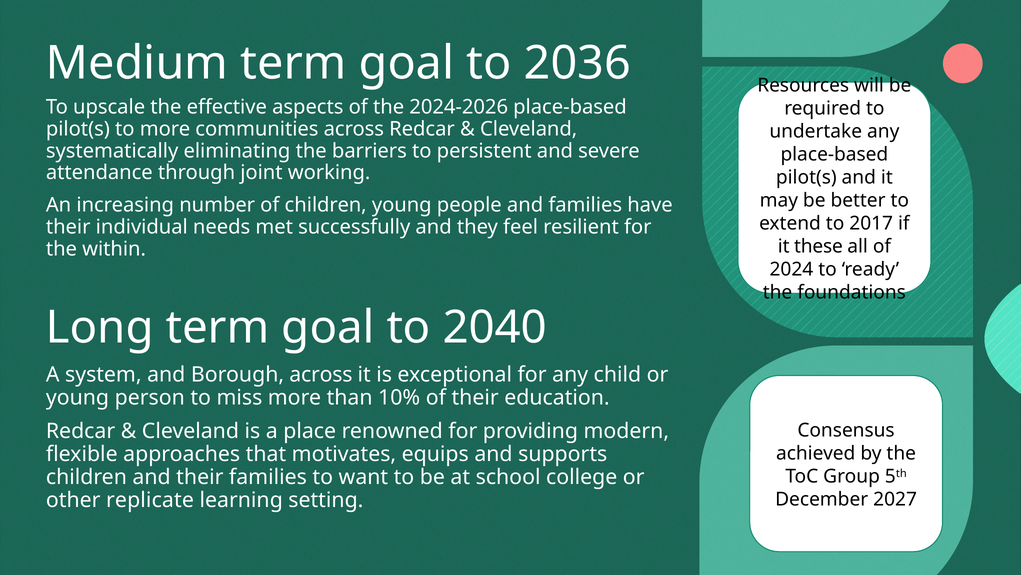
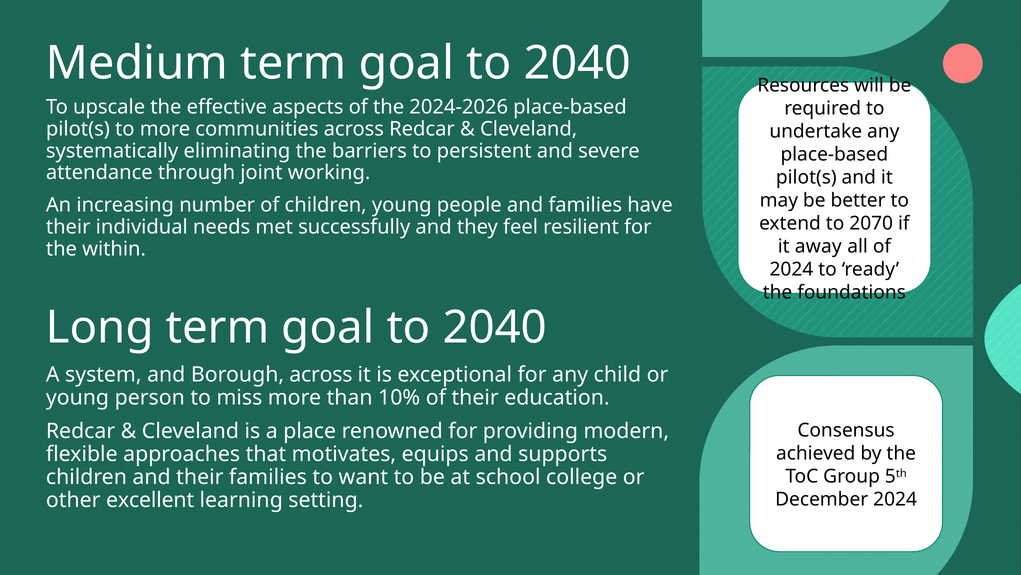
2036: 2036 -> 2040 (577, 63)
2017: 2017 -> 2070 (871, 223)
these: these -> away (818, 246)
December 2027: 2027 -> 2024 (895, 499)
replicate: replicate -> excellent (150, 500)
